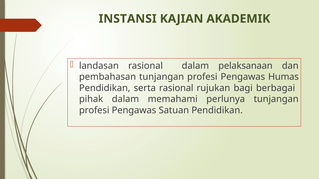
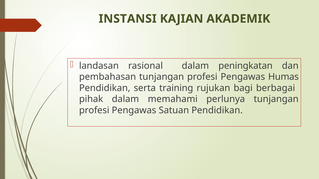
pelaksanaan: pelaksanaan -> peningkatan (245, 66)
serta rasional: rasional -> training (176, 88)
